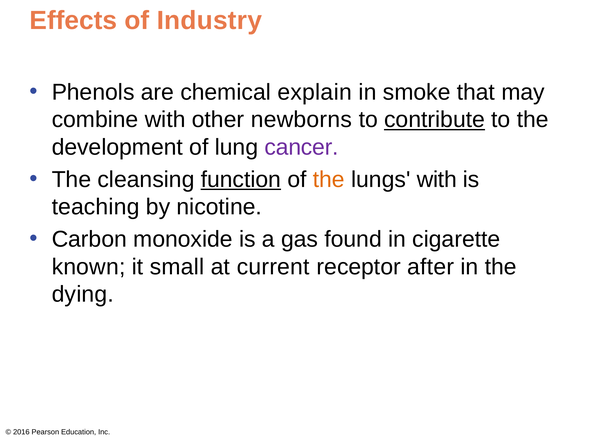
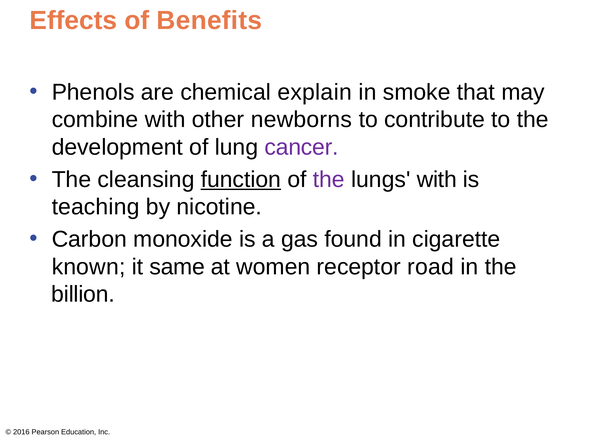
Industry: Industry -> Benefits (209, 21)
contribute underline: present -> none (435, 120)
the colour: orange -> purple (329, 180)
small: small -> same (177, 267)
current: current -> women (273, 267)
after: after -> road (431, 267)
dying: dying -> billion (83, 295)
